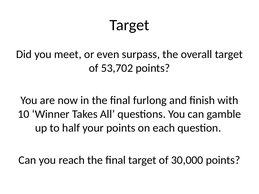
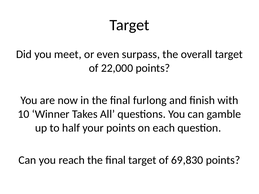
53,702: 53,702 -> 22,000 (117, 68)
30,000: 30,000 -> 69,830 (187, 160)
